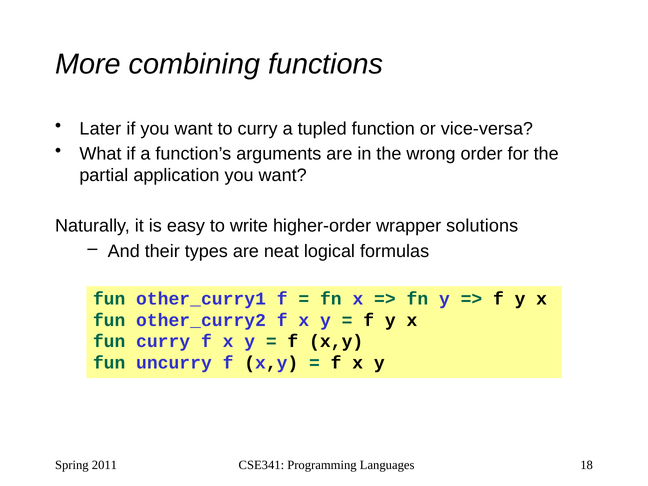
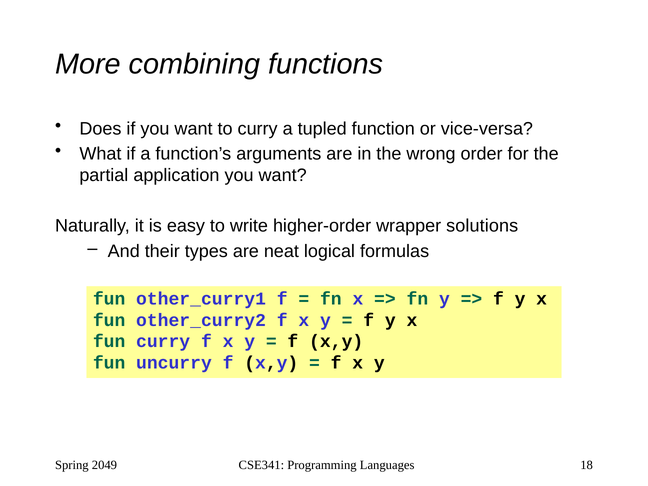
Later: Later -> Does (100, 129)
2011: 2011 -> 2049 (104, 465)
